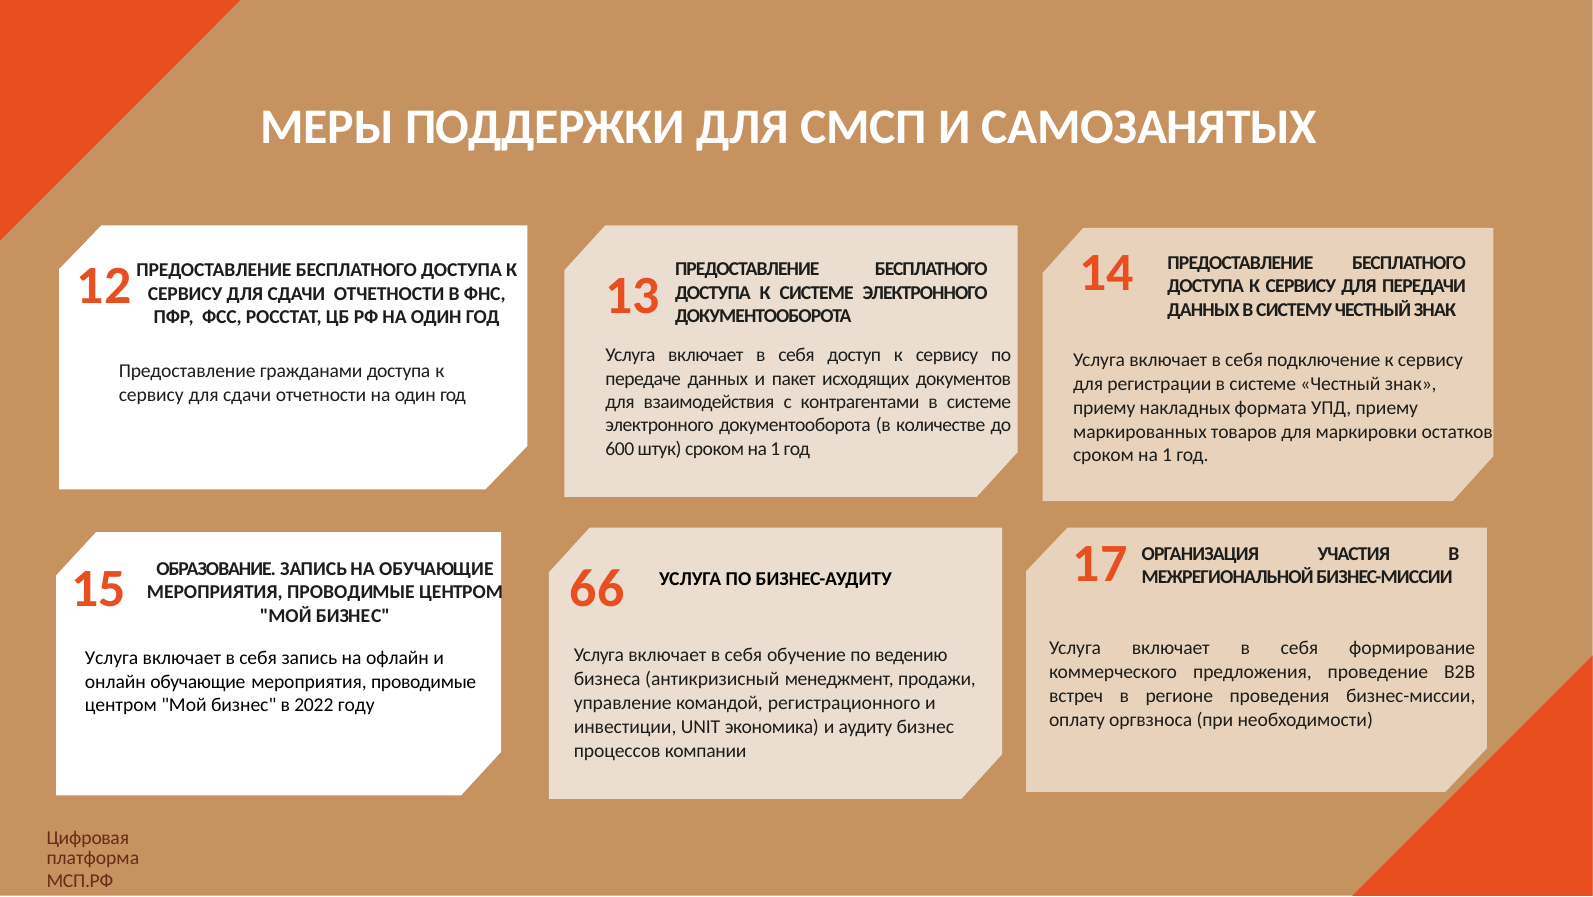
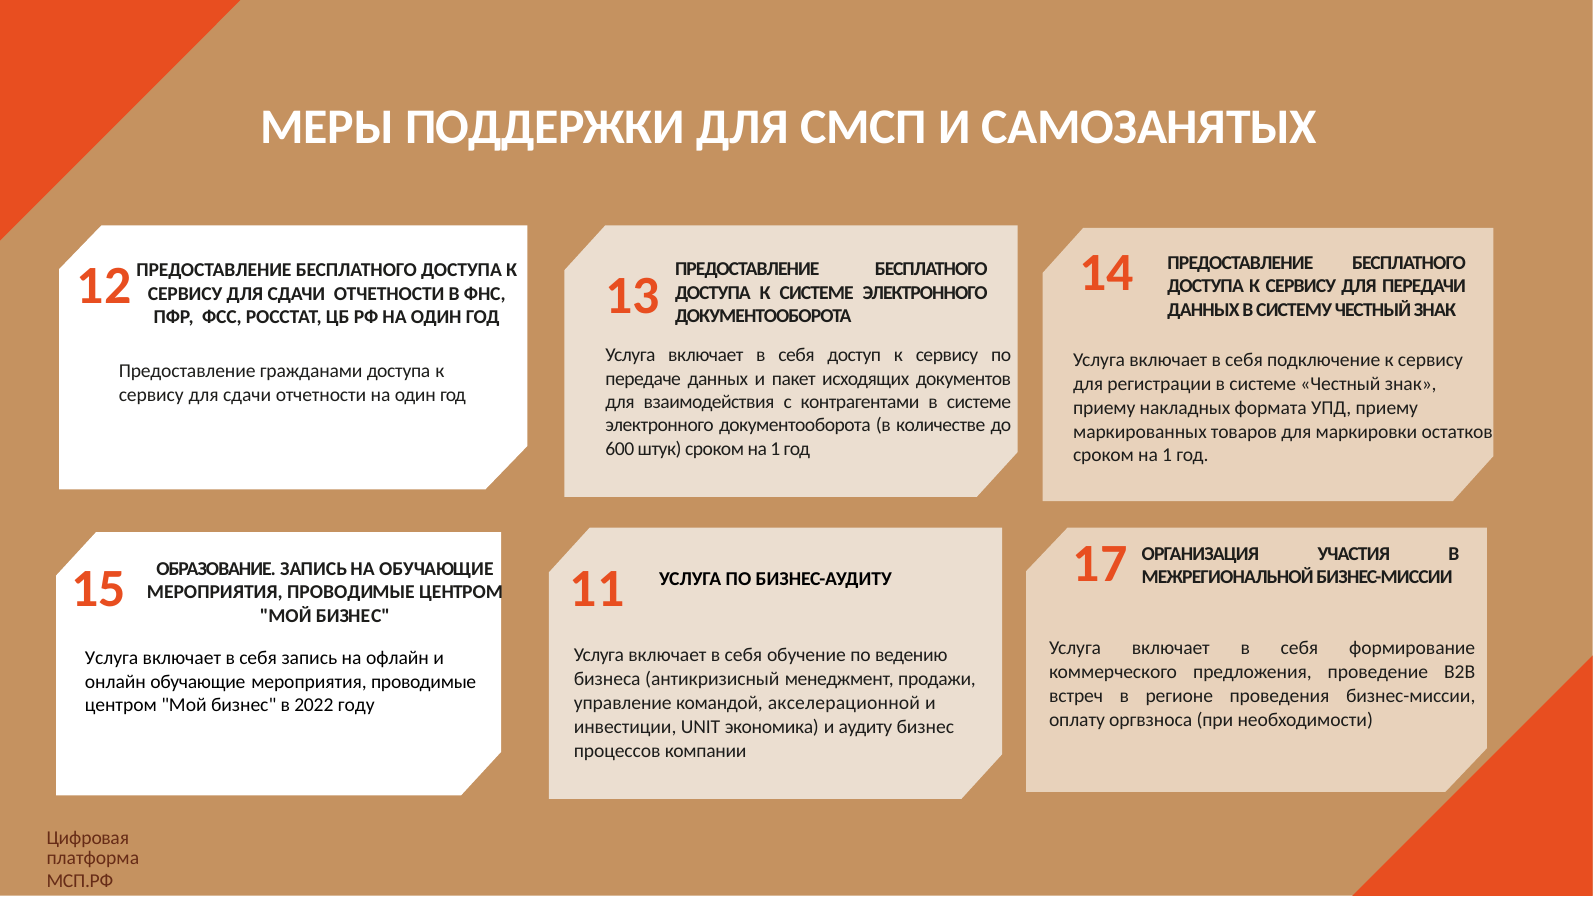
66: 66 -> 11 (597, 589)
регистрационного: регистрационного -> акселерационной (844, 703)
